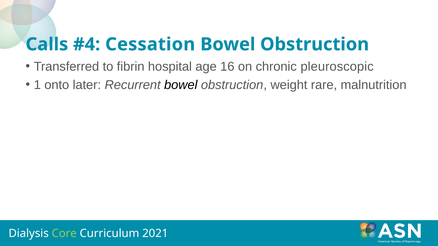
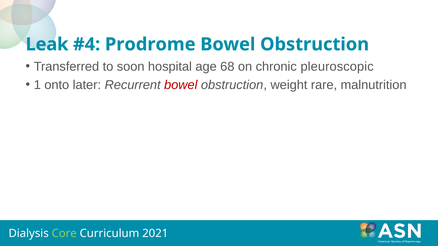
Calls: Calls -> Leak (47, 44)
Cessation: Cessation -> Prodrome (150, 44)
fibrin: fibrin -> soon (131, 67)
16: 16 -> 68 (227, 67)
bowel colour: black -> red (181, 85)
